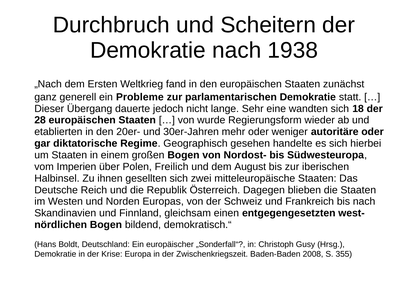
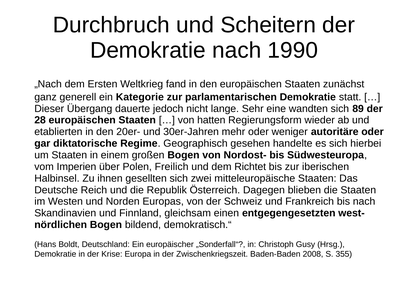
1938: 1938 -> 1990 (293, 51)
Probleme: Probleme -> Kategorie (140, 97)
18: 18 -> 89 (358, 109)
wurde: wurde -> hatten (211, 121)
August: August -> Richtet (250, 167)
